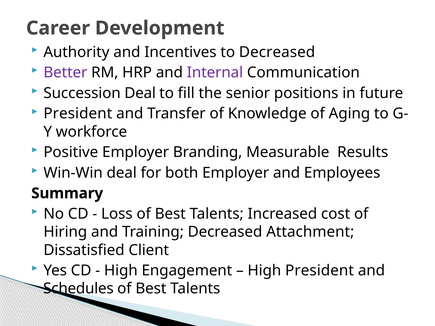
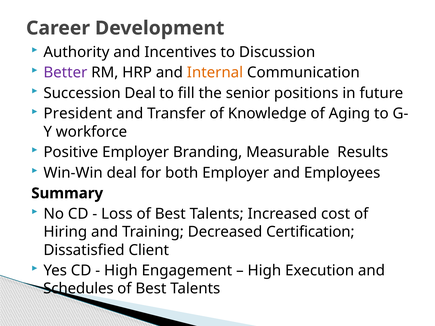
to Decreased: Decreased -> Discussion (277, 52)
Internal colour: purple -> orange (215, 73)
Attachment: Attachment -> Certification (310, 232)
High President: President -> Execution (320, 271)
